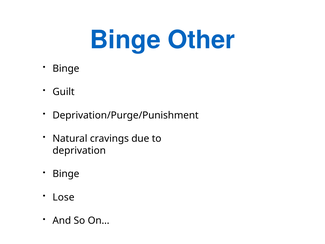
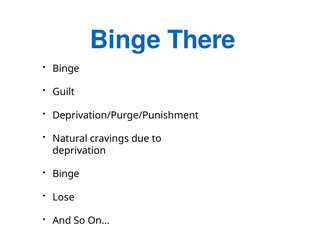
Other: Other -> There (201, 40)
